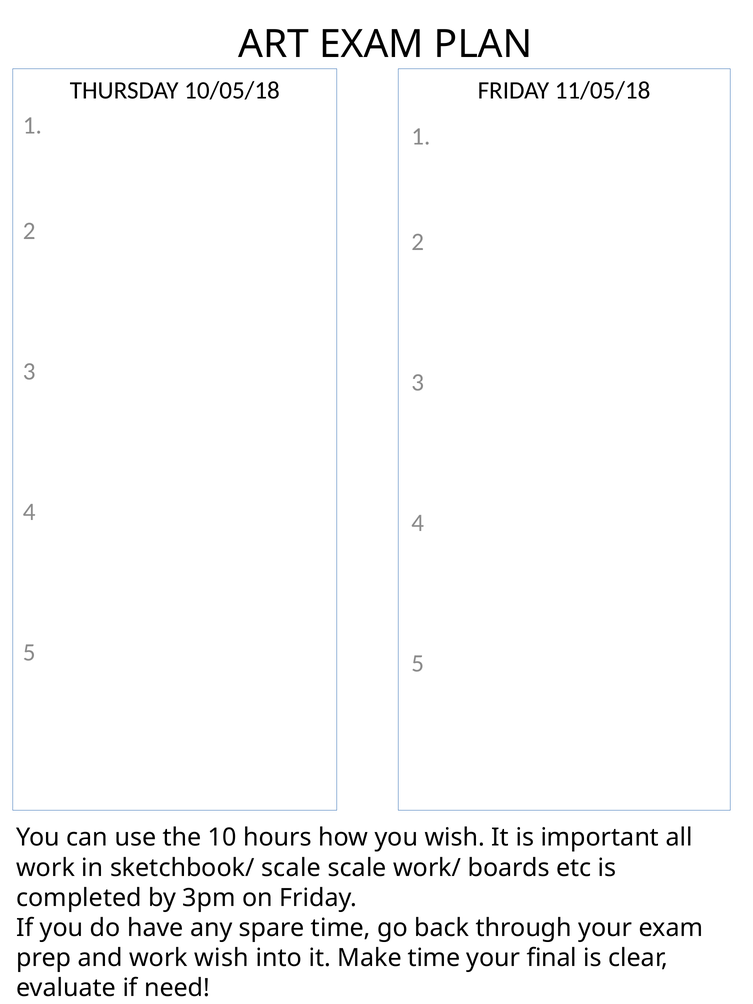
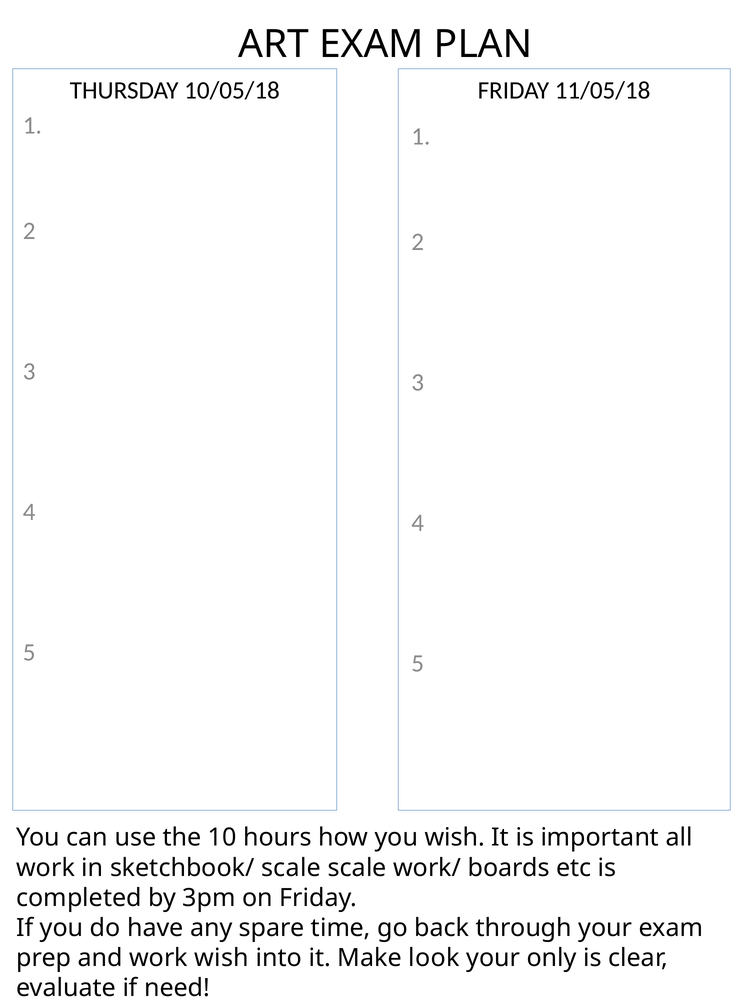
Make time: time -> look (434, 958)
final: final -> only (552, 958)
